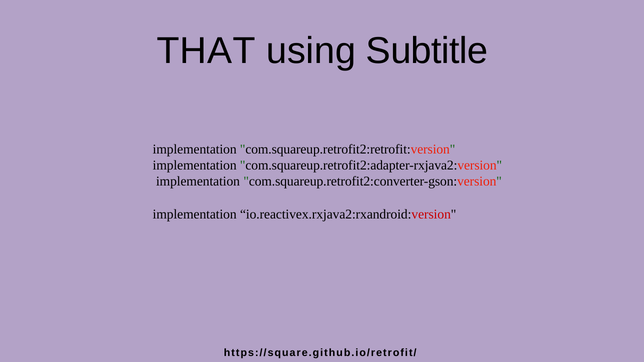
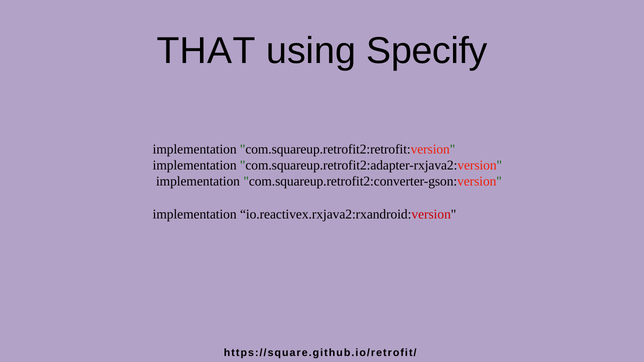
Subtitle: Subtitle -> Specify (427, 51)
